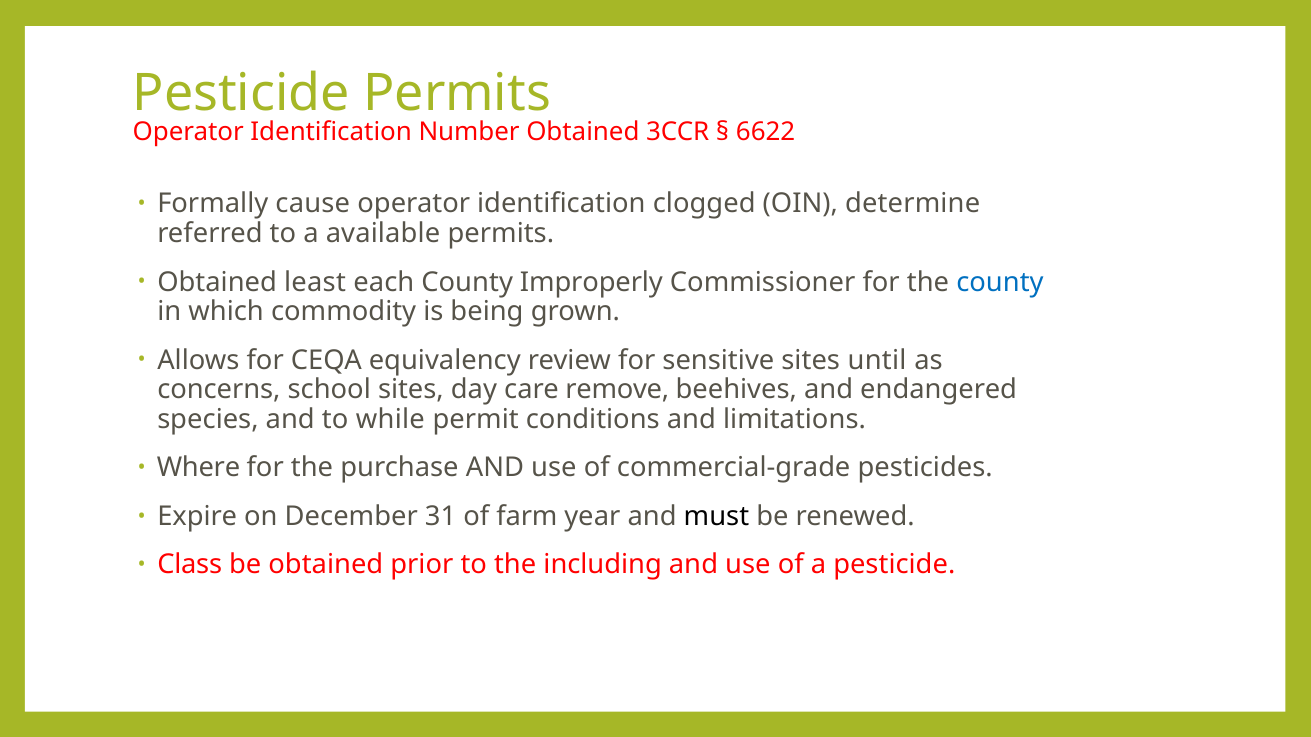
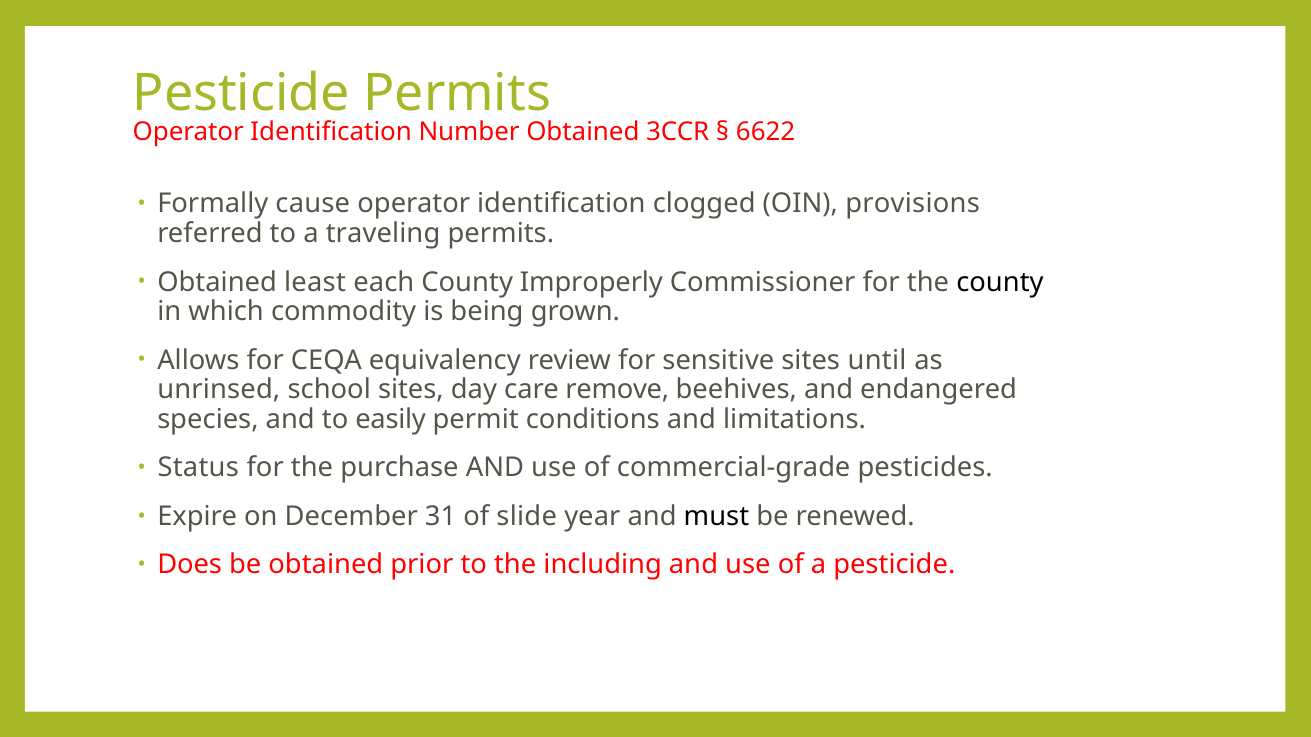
determine: determine -> provisions (913, 204)
available: available -> traveling (383, 234)
county colour: blue -> black (1000, 282)
concerns: concerns -> unrinsed (219, 390)
while: while -> easily (391, 419)
Where: Where -> Status (198, 468)
farm: farm -> slide (527, 517)
Class: Class -> Does (190, 565)
